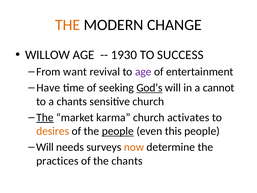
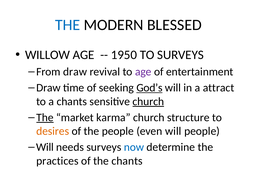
THE colour: orange -> blue (68, 25)
CHANGE: CHANGE -> BLESSED (174, 25)
1930: 1930 -> 1950 (124, 55)
TO SUCCESS: SUCCESS -> SURVEYS (180, 55)
From want: want -> draw (75, 72)
Have: Have -> Draw (48, 88)
cannot: cannot -> attract (219, 88)
church underline: none -> present (148, 101)
activates: activates -> structure (188, 117)
people underline: present -> none (118, 131)
even this: this -> will (173, 131)
now colour: orange -> blue (134, 147)
